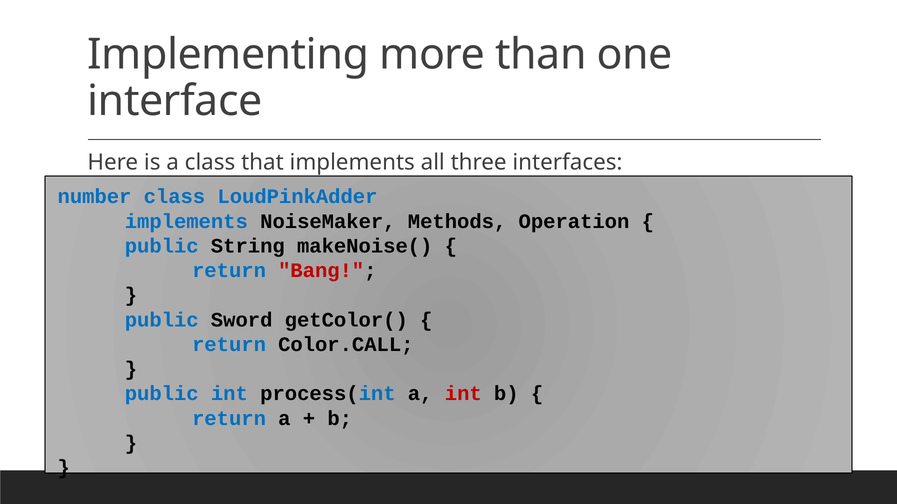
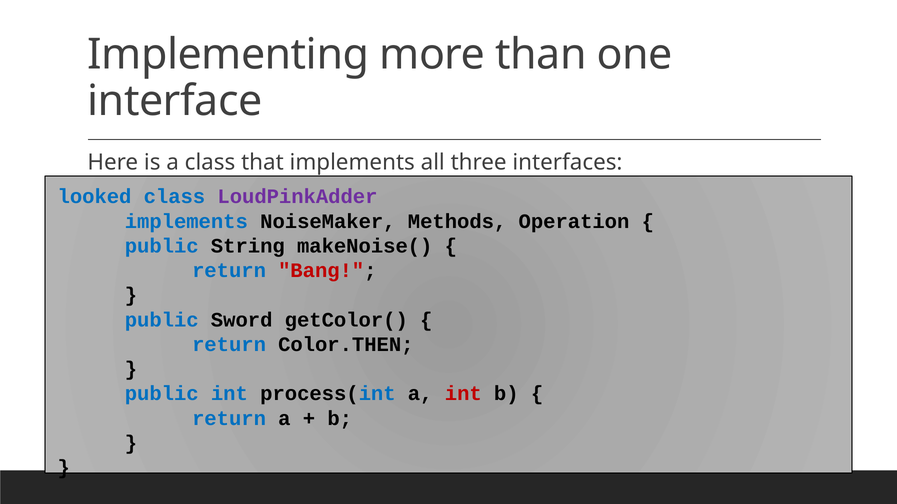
number: number -> looked (95, 197)
LoudPinkAdder colour: blue -> purple (297, 197)
Color.CALL: Color.CALL -> Color.THEN (346, 345)
